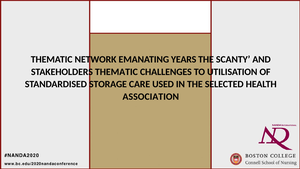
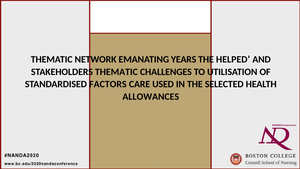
SCANTY: SCANTY -> HELPED (233, 59)
STORAGE: STORAGE -> FACTORS (108, 84)
ASSOCIATION: ASSOCIATION -> ALLOWANCES (151, 97)
